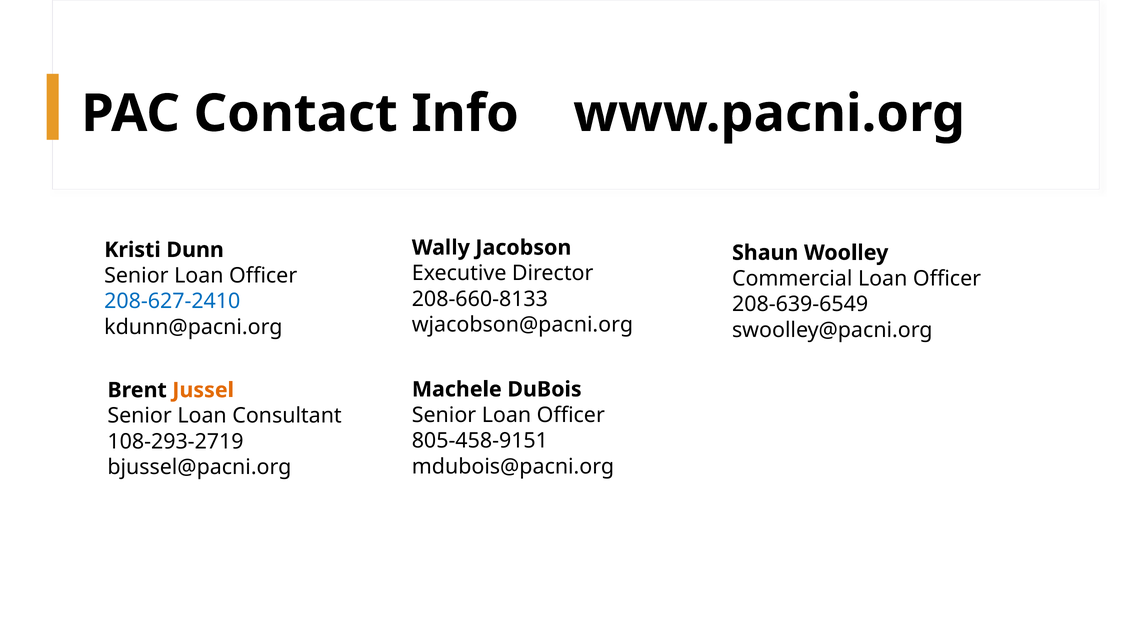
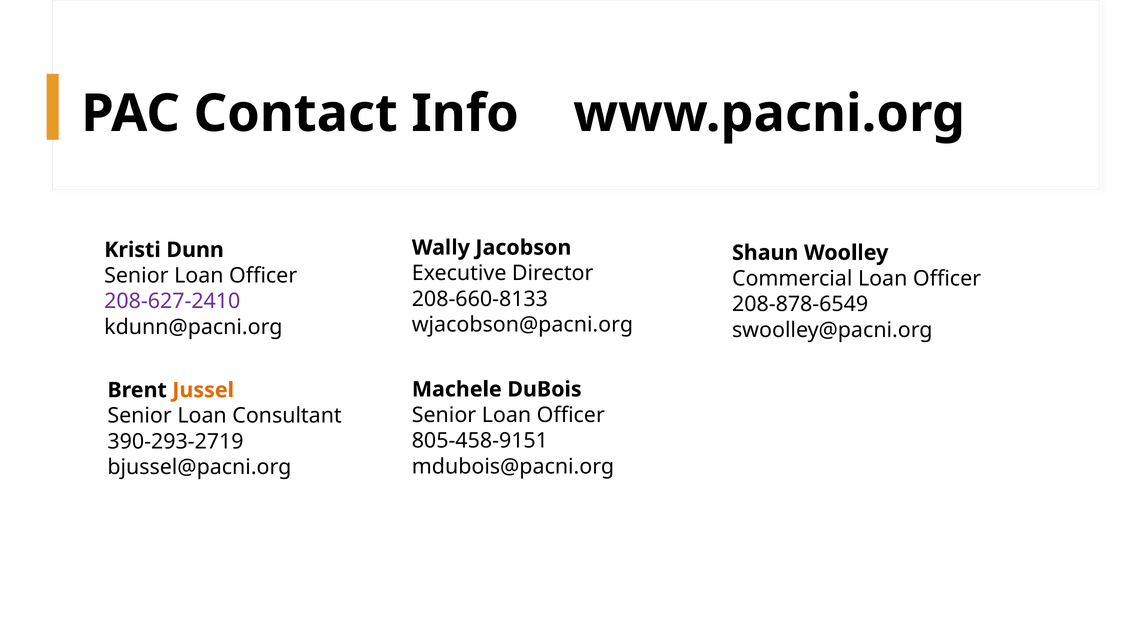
208-627-2410 colour: blue -> purple (172, 301)
208-639-6549: 208-639-6549 -> 208-878-6549 (800, 304)
108-293-2719: 108-293-2719 -> 390-293-2719 (176, 442)
